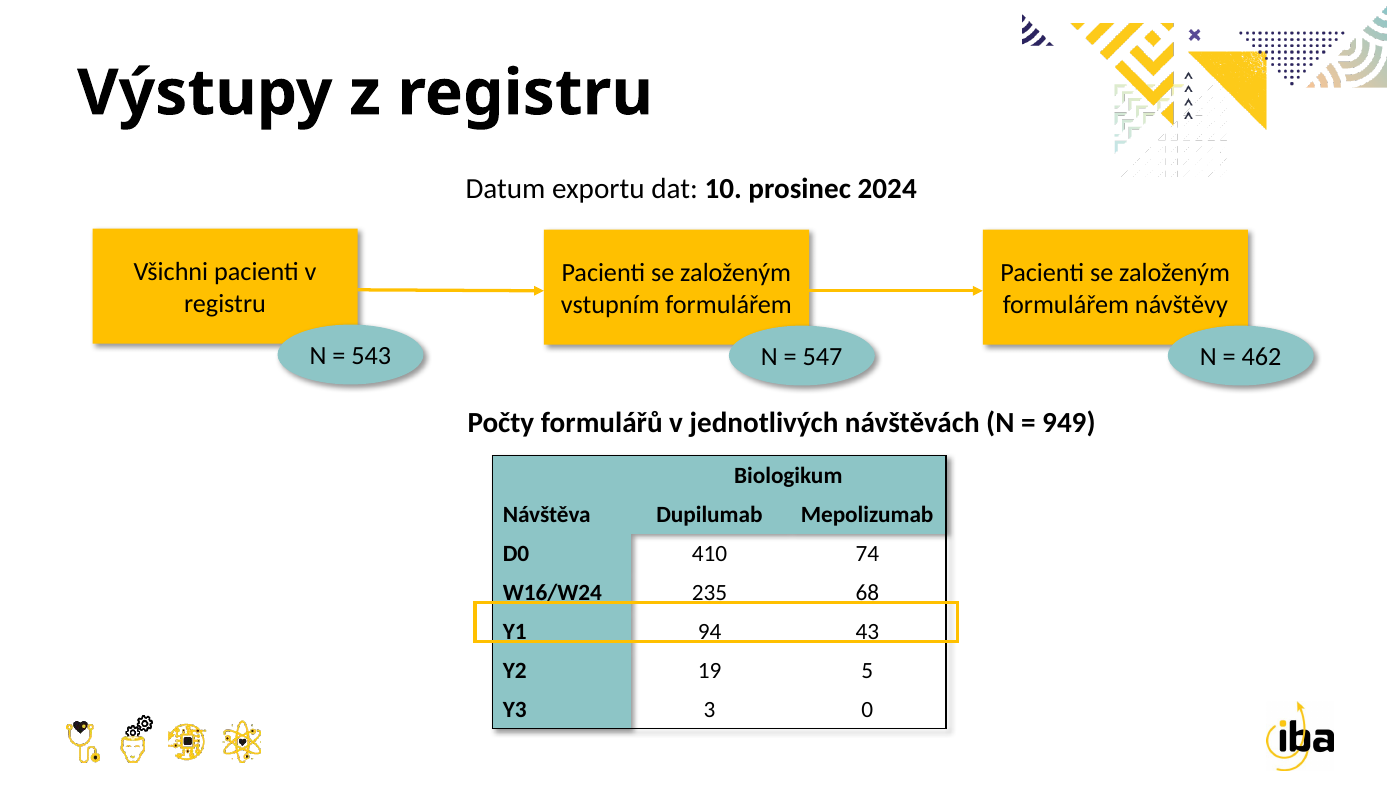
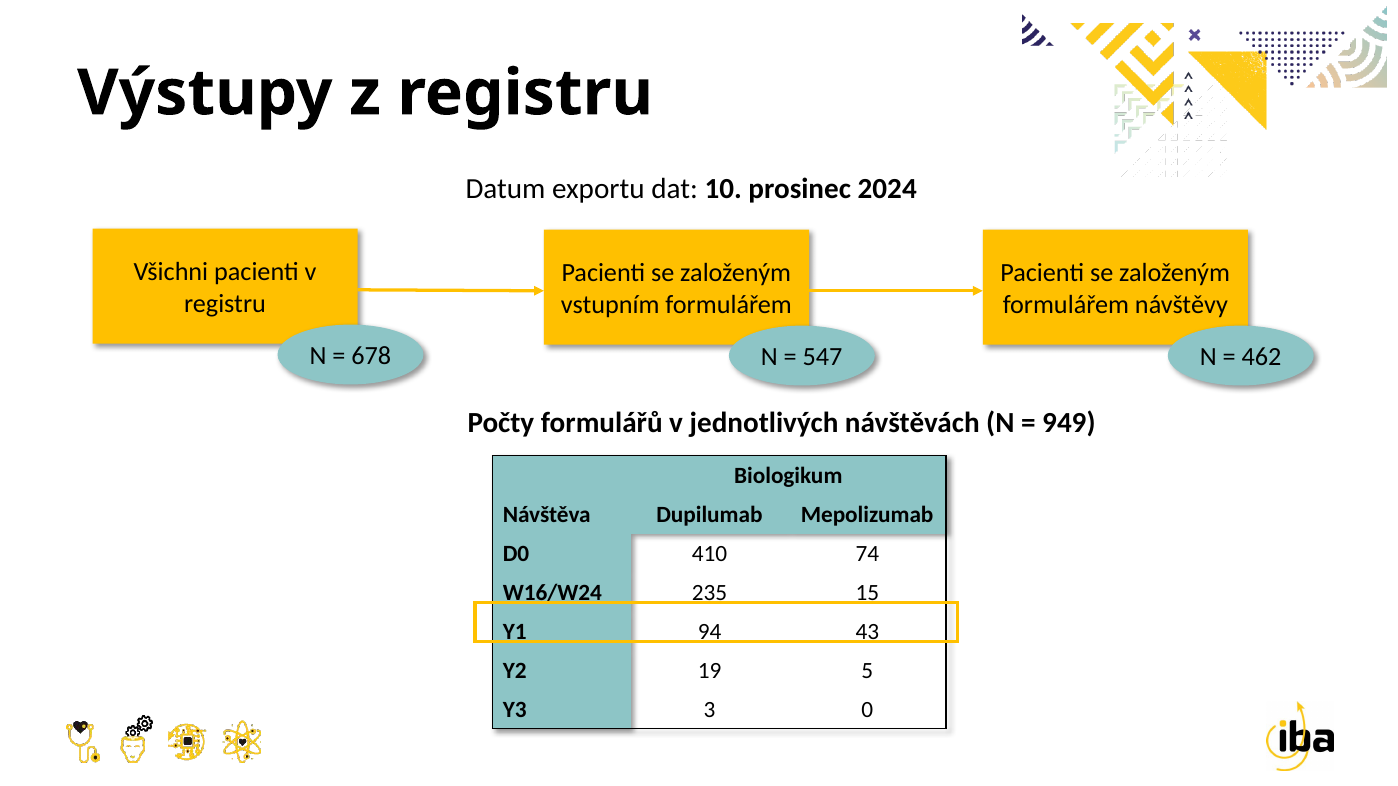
543: 543 -> 678 (371, 356)
68: 68 -> 15 (867, 593)
